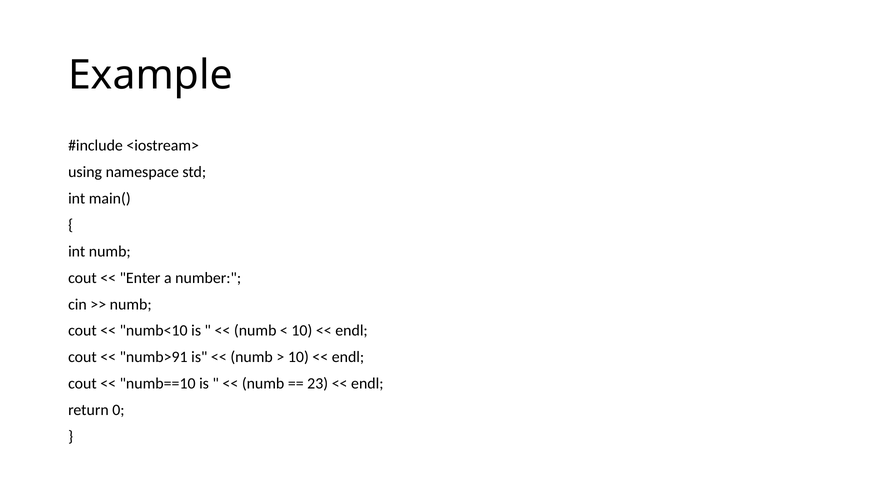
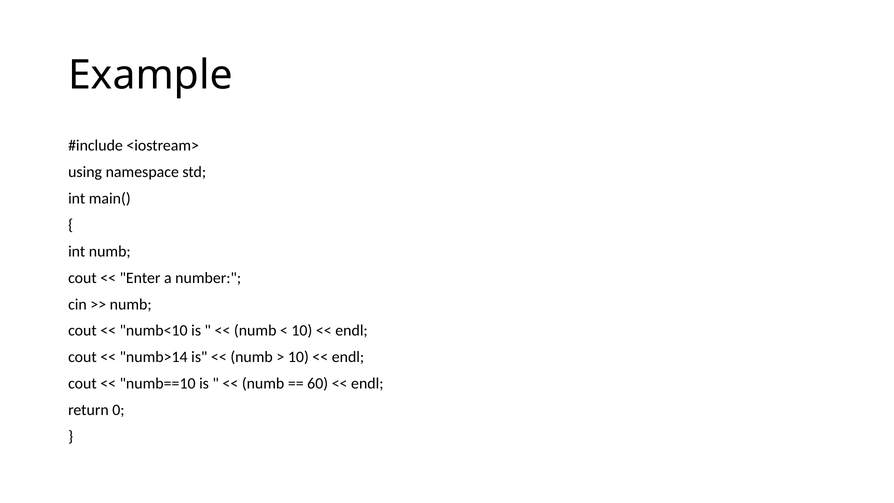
numb>91: numb>91 -> numb>14 (154, 357)
23: 23 -> 60 (318, 383)
